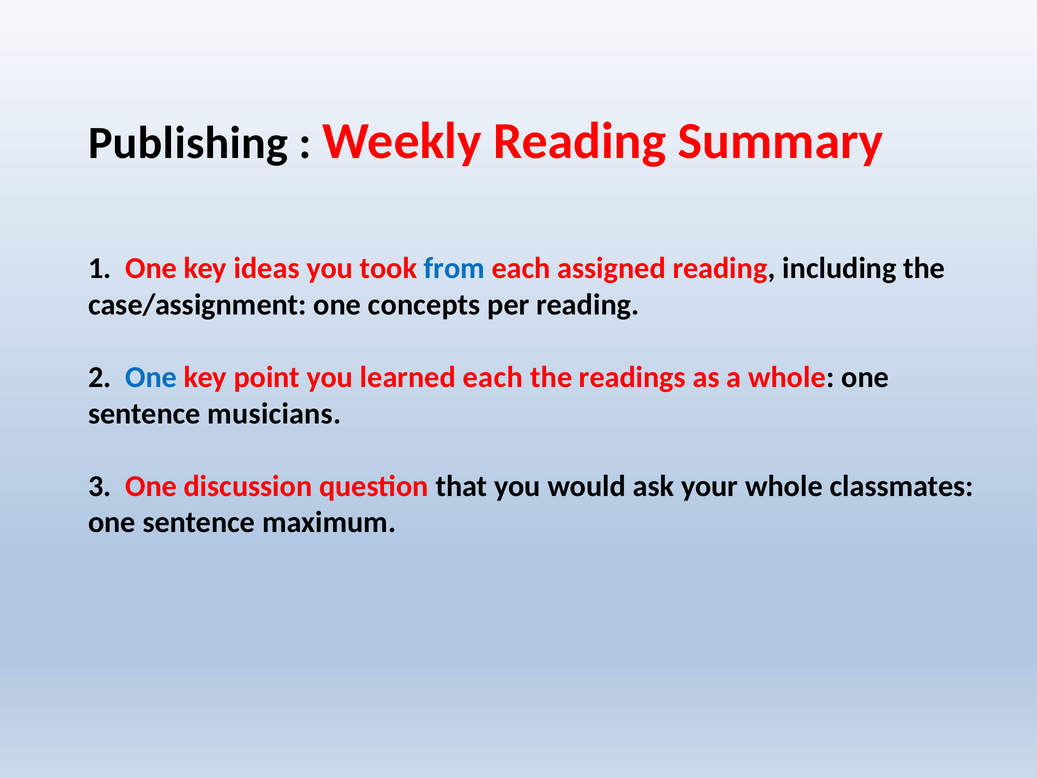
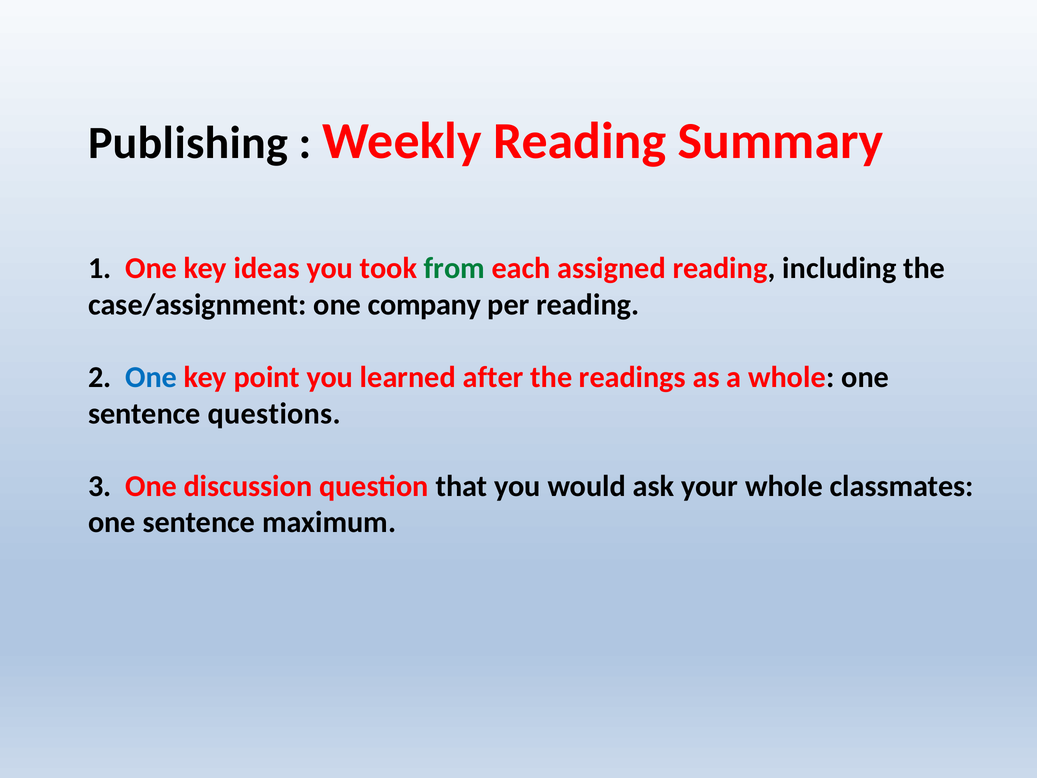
from colour: blue -> green (454, 268)
concepts: concepts -> company (424, 305)
learned each: each -> after (493, 377)
musicians: musicians -> questions (274, 413)
